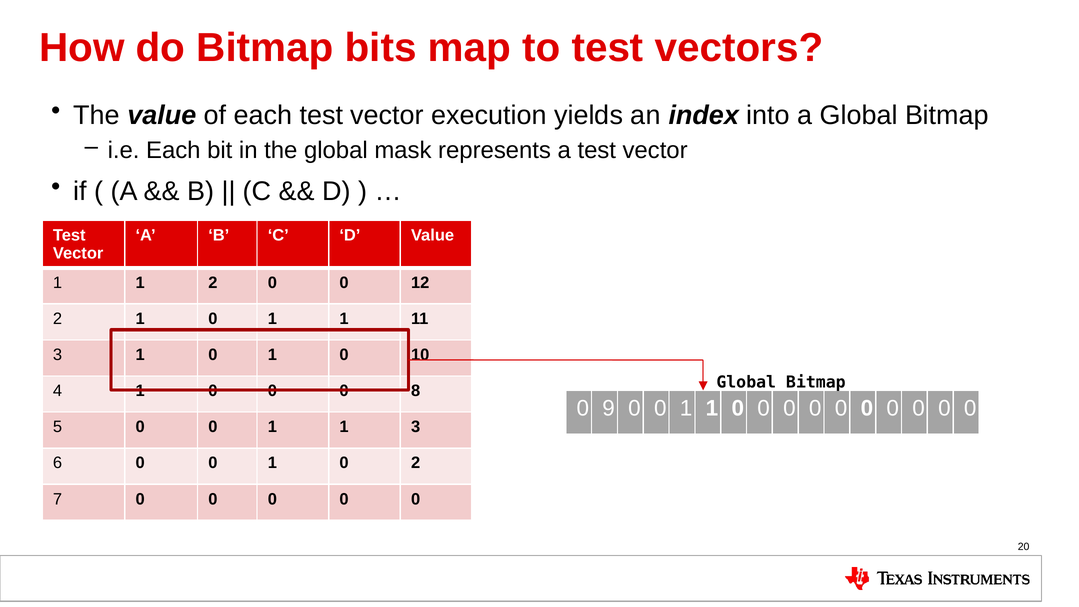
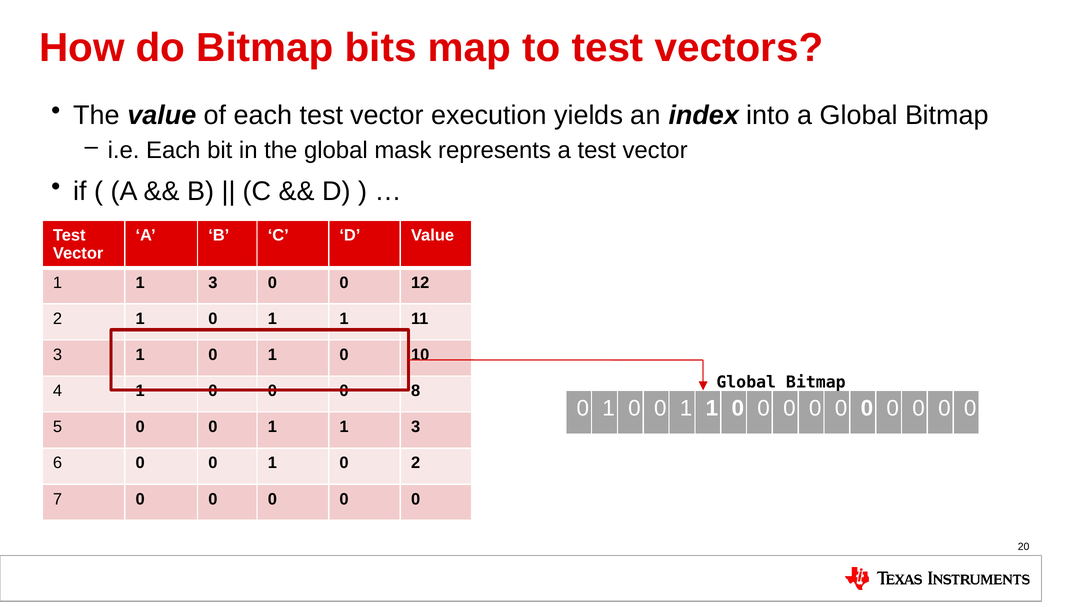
2: 2 -> 3 (213, 283)
9: 9 -> 1 (609, 409)
